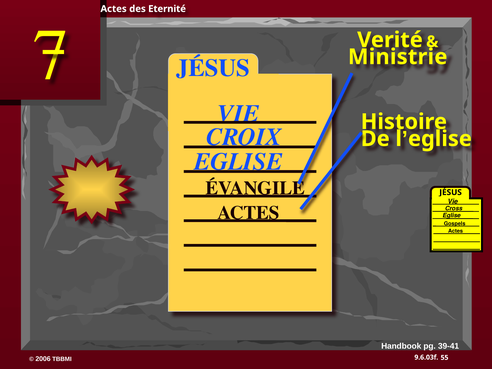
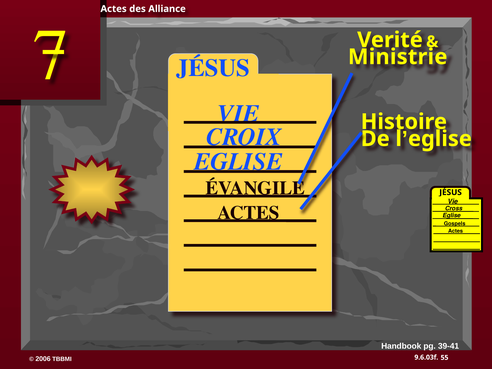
Eternité: Eternité -> Alliance (167, 9)
